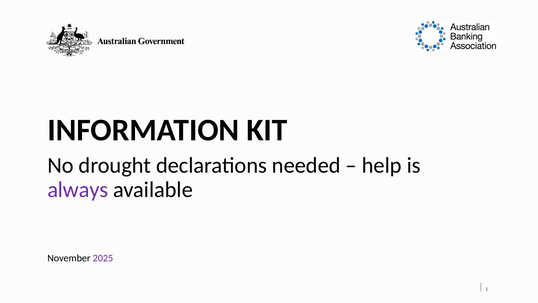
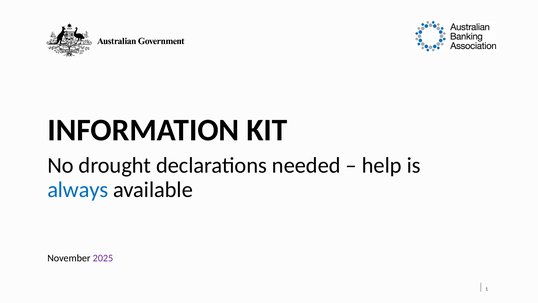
always colour: purple -> blue (78, 189)
